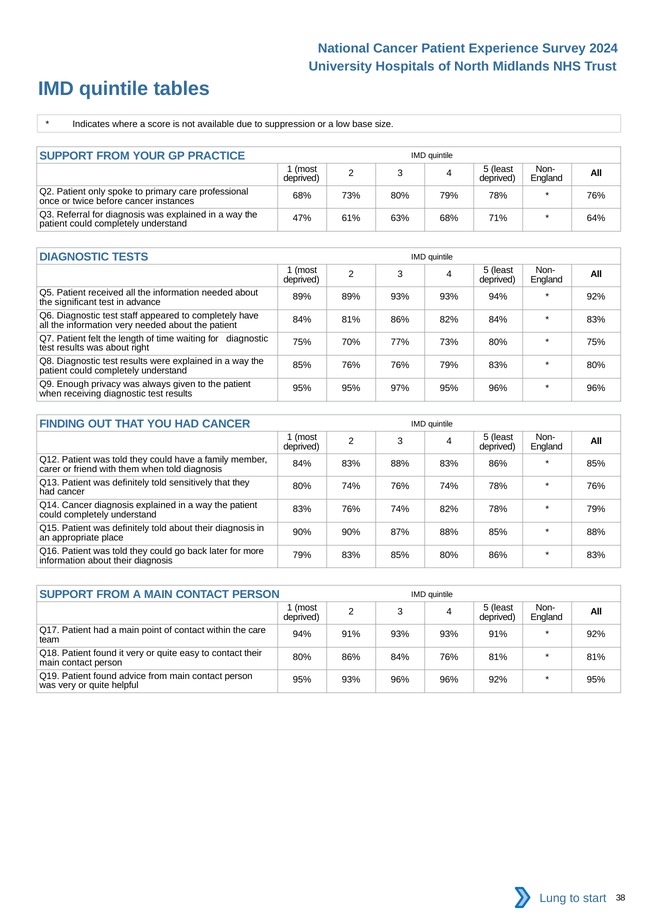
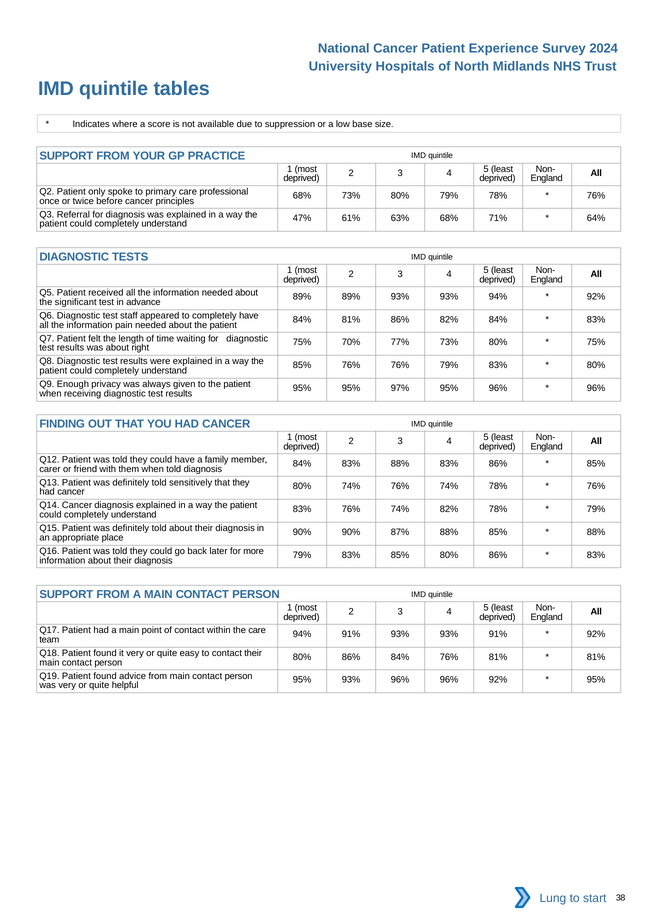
instances: instances -> principles (175, 201)
information very: very -> pain (124, 325)
